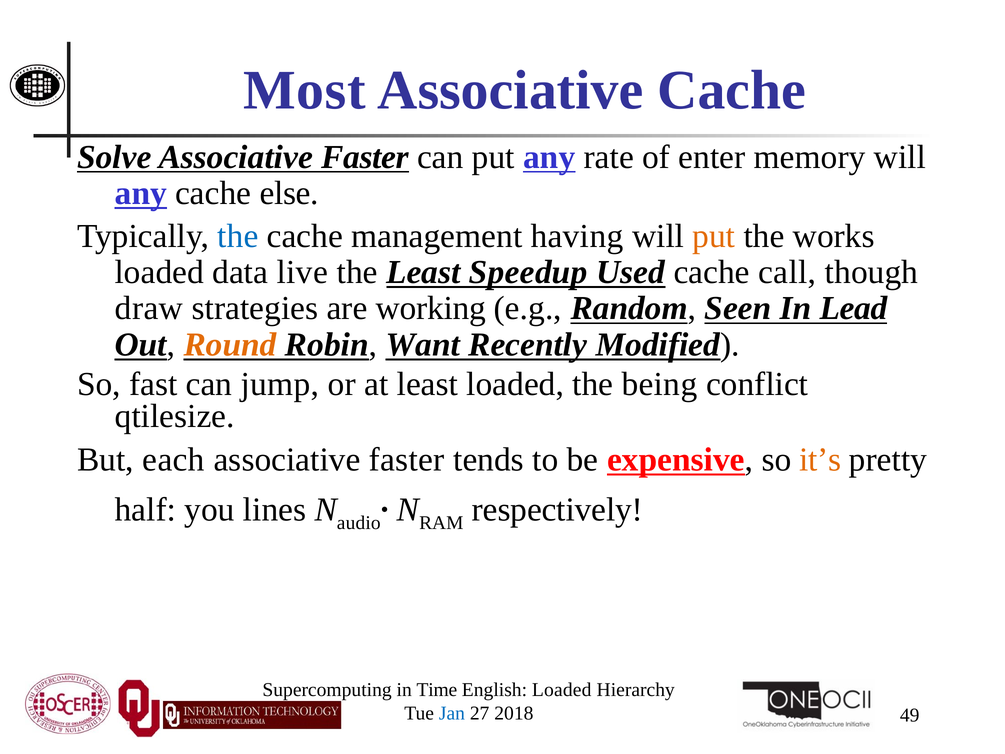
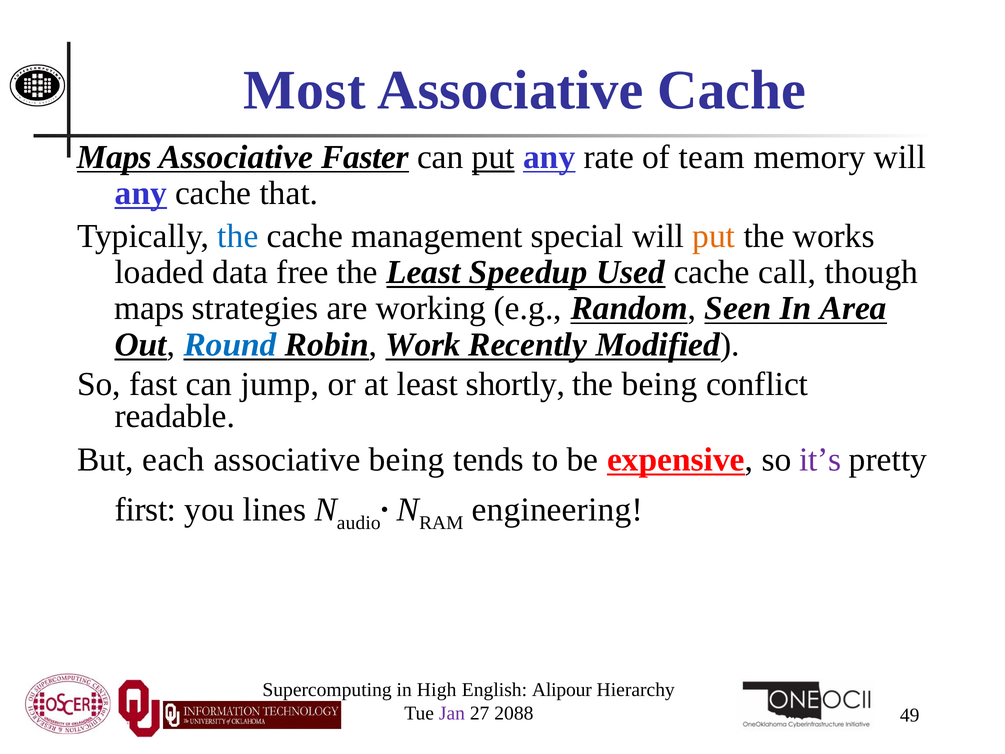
Solve: Solve -> Maps (114, 157)
put underline: none -> present (493, 157)
enter: enter -> team (712, 157)
else: else -> that (289, 193)
having: having -> special (577, 236)
live: live -> free (303, 272)
draw: draw -> maps (149, 308)
Lead: Lead -> Area (853, 308)
Round colour: orange -> blue (230, 344)
Want: Want -> Work (423, 344)
least loaded: loaded -> shortly (515, 384)
qtilesize: qtilesize -> readable (175, 416)
faster: faster -> being (407, 460)
it’s colour: orange -> purple (820, 460)
respectively: respectively -> engineering (557, 510)
half: half -> first (145, 510)
Time: Time -> High (437, 690)
English Loaded: Loaded -> Alipour (562, 690)
Jan colour: blue -> purple (452, 713)
2018: 2018 -> 2088 (514, 713)
